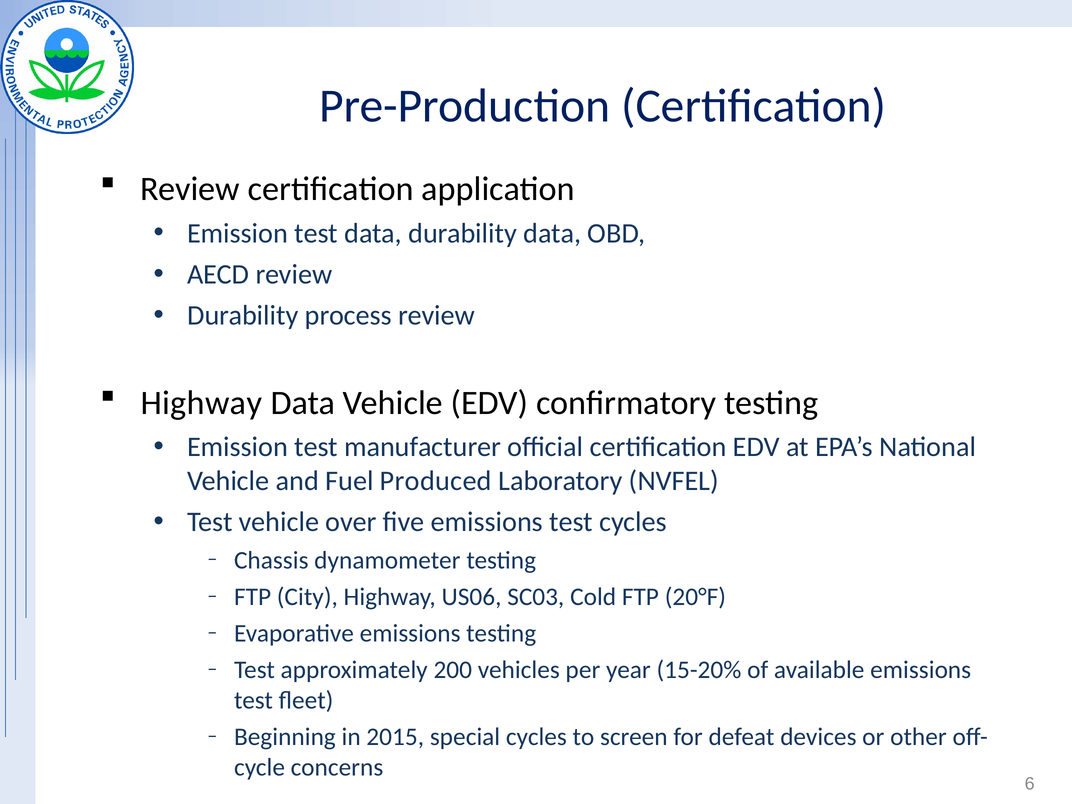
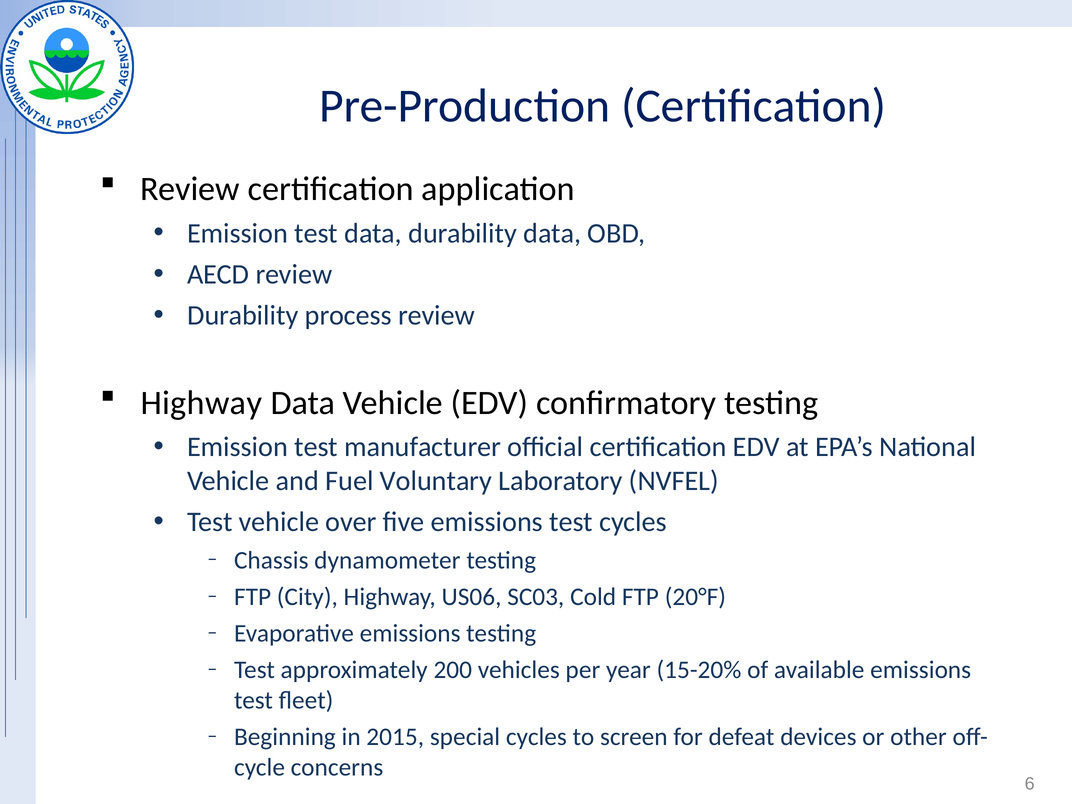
Produced: Produced -> Voluntary (436, 481)
